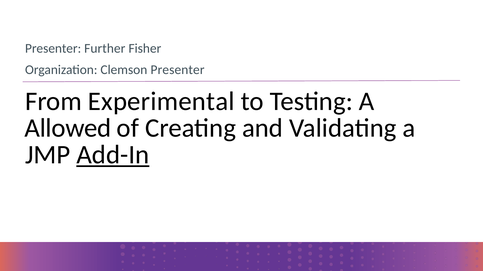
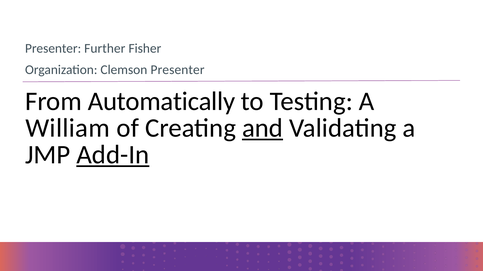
Experimental: Experimental -> Automatically (161, 102)
Allowed: Allowed -> William (68, 128)
and underline: none -> present (263, 128)
